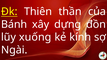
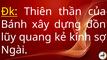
xuống: xuống -> quang (35, 37)
